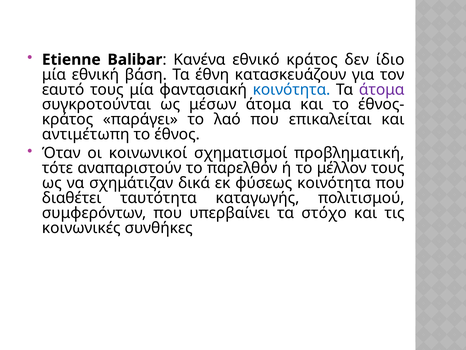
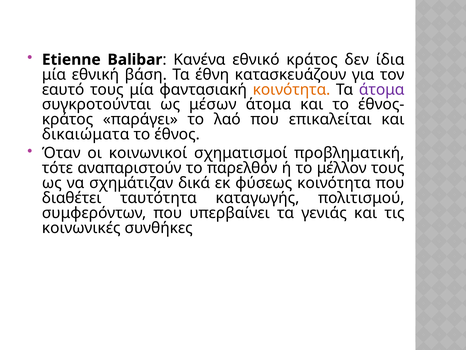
ίδιο: ίδιο -> ίδια (390, 60)
κοινότητα colour: blue -> orange (292, 89)
αντιμέτωπη: αντιμέτωπη -> δικαιώματα (86, 134)
στόχο: στόχο -> γενιάς (324, 213)
